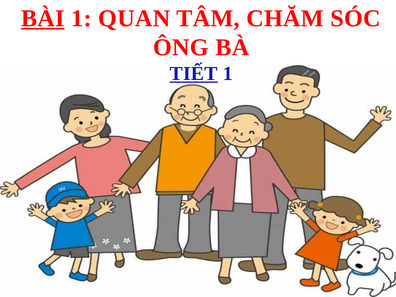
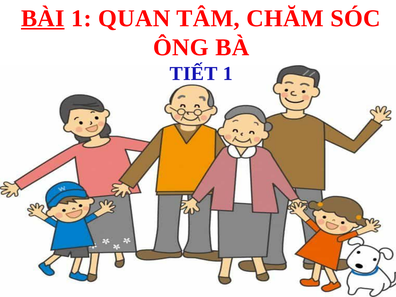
TIẾT underline: present -> none (194, 74)
